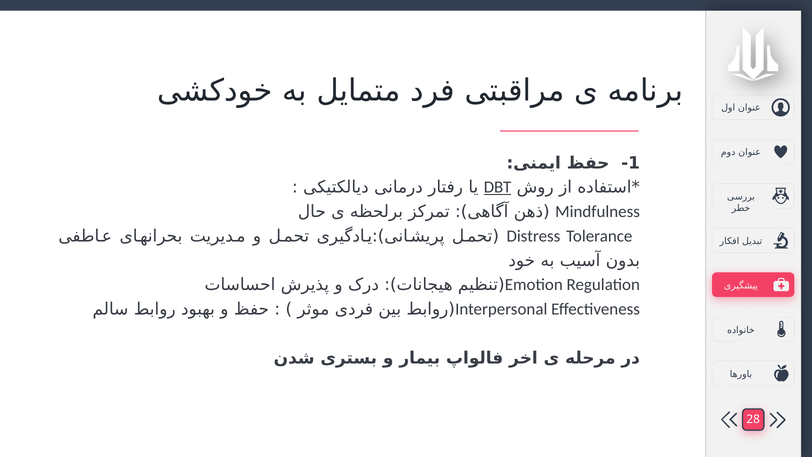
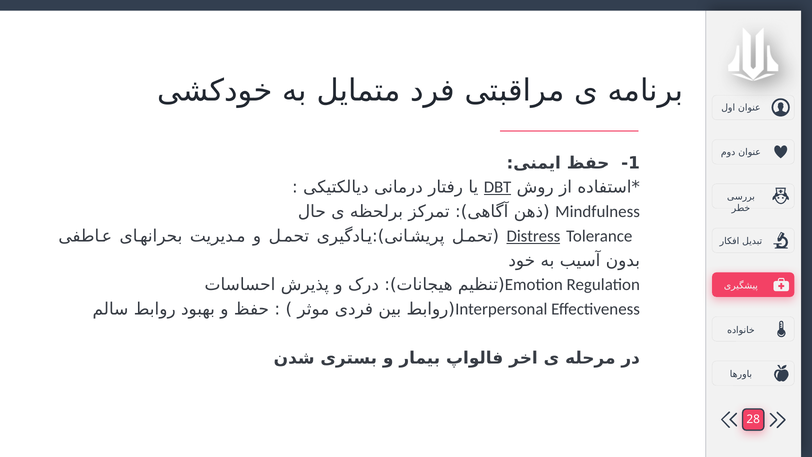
Distress underline: none -> present (533, 236)
